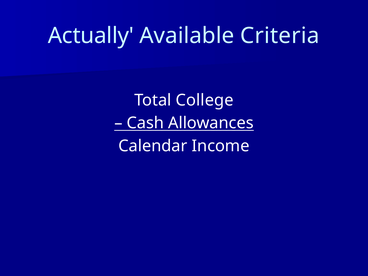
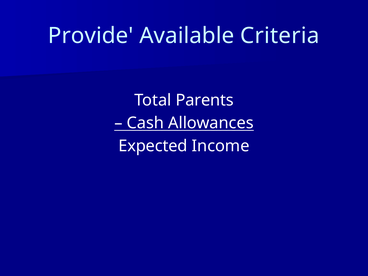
Actually: Actually -> Provide (91, 36)
College: College -> Parents (205, 100)
Calendar: Calendar -> Expected (153, 146)
